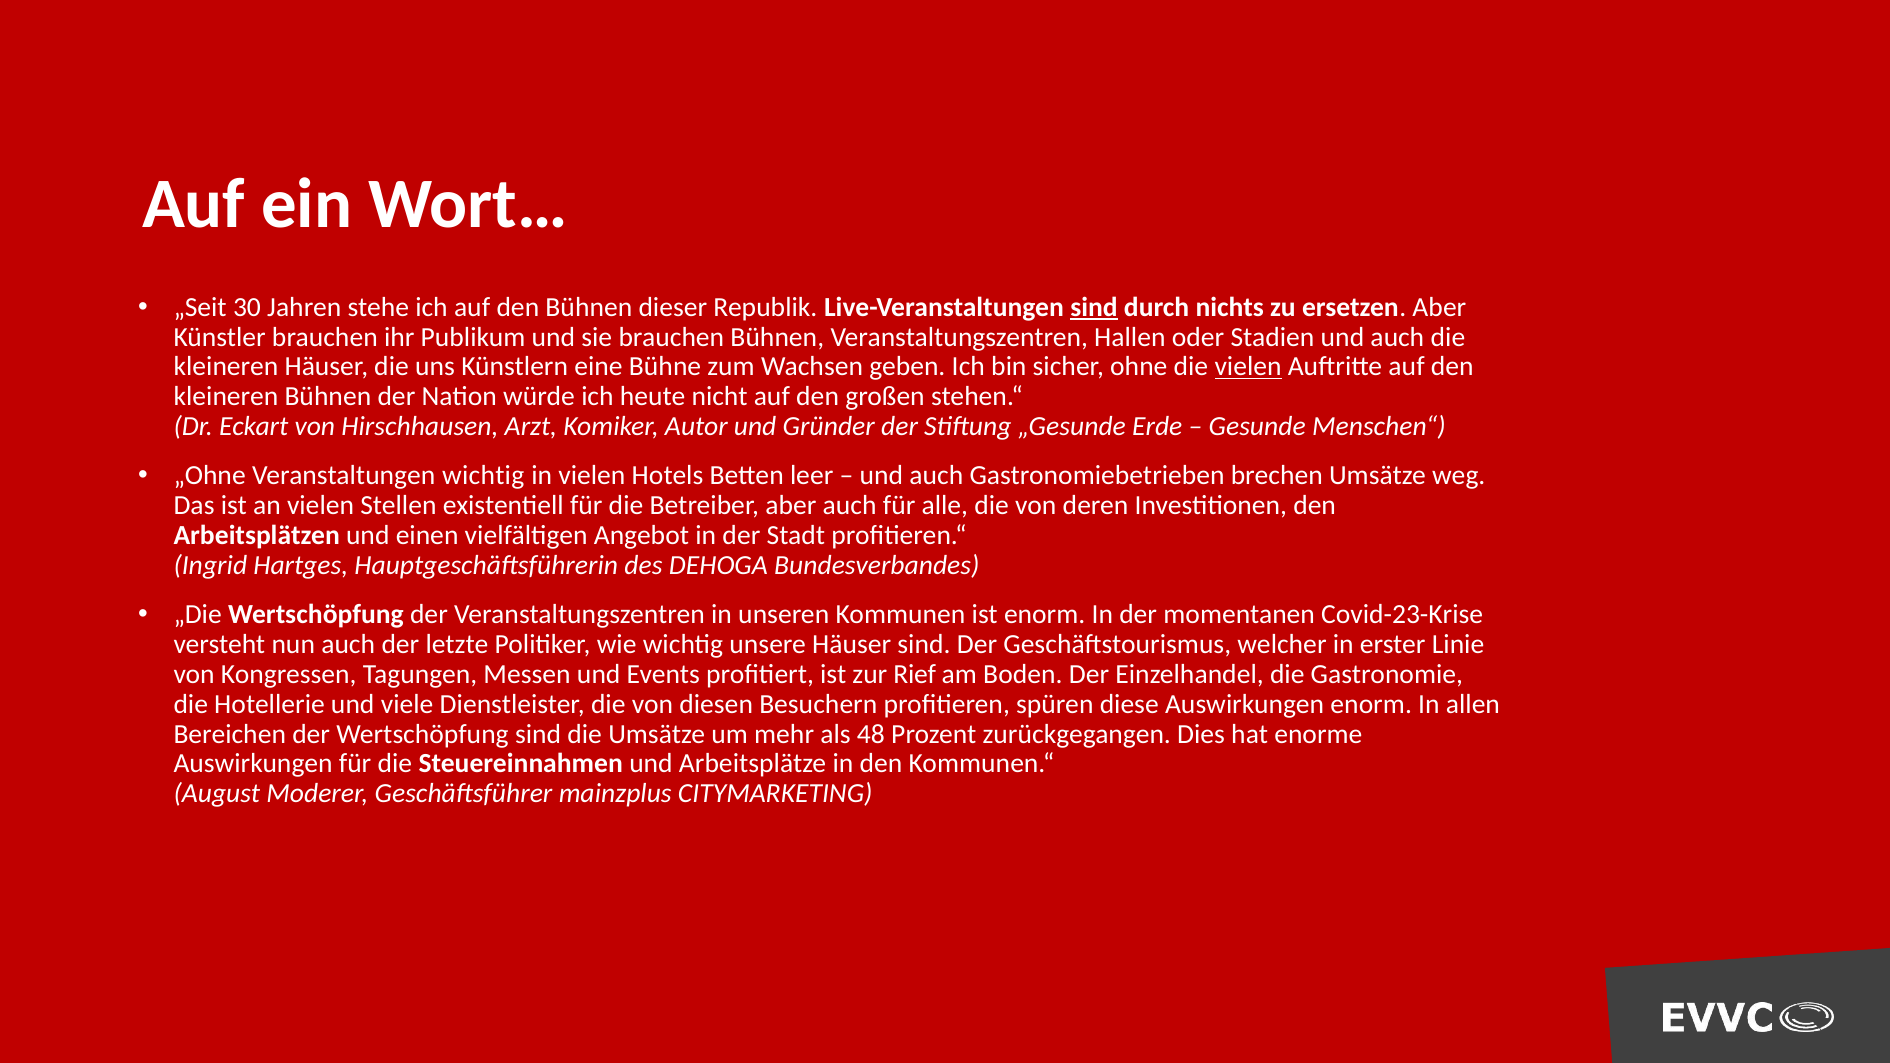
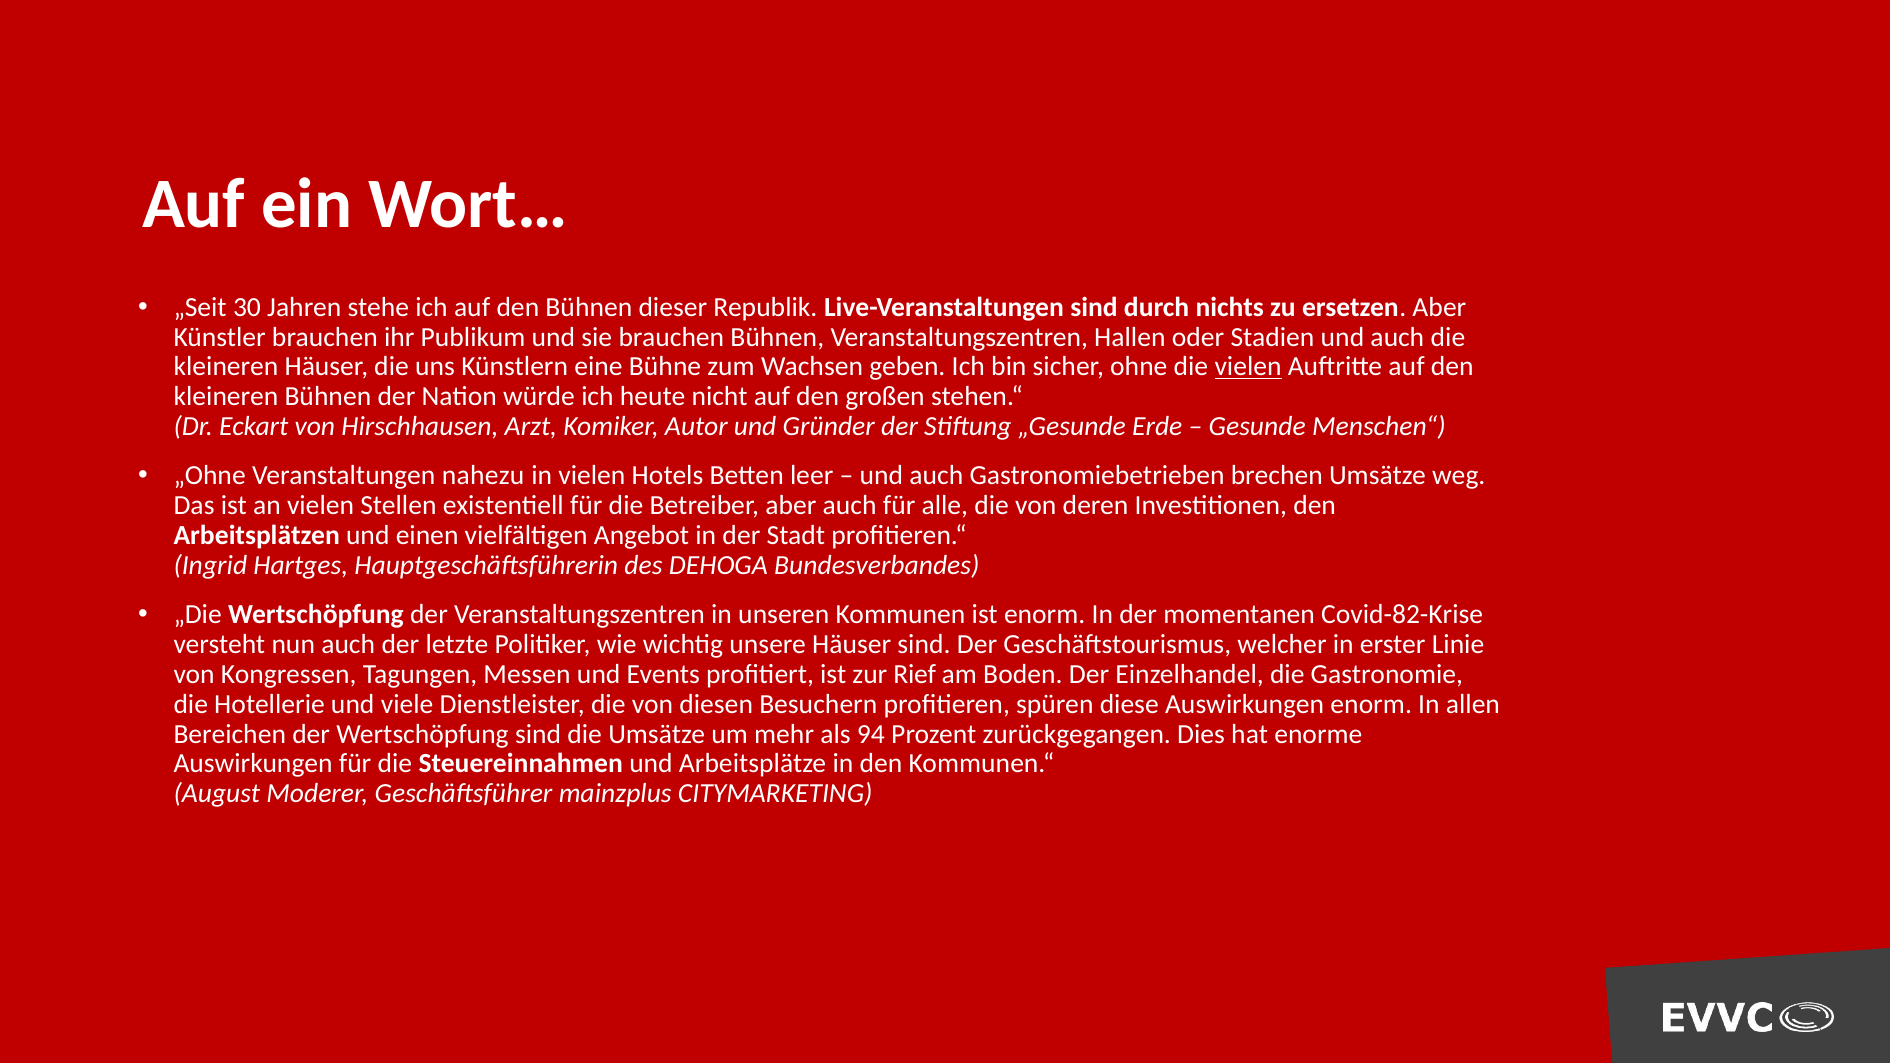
sind underline: present -> none (1094, 307)
Veranstaltungen wichtig: wichtig -> nahezu (483, 476)
Covid-23-Krise: Covid-23-Krise -> Covid-82-Krise (1402, 615)
48: 48 -> 94 (871, 734)
